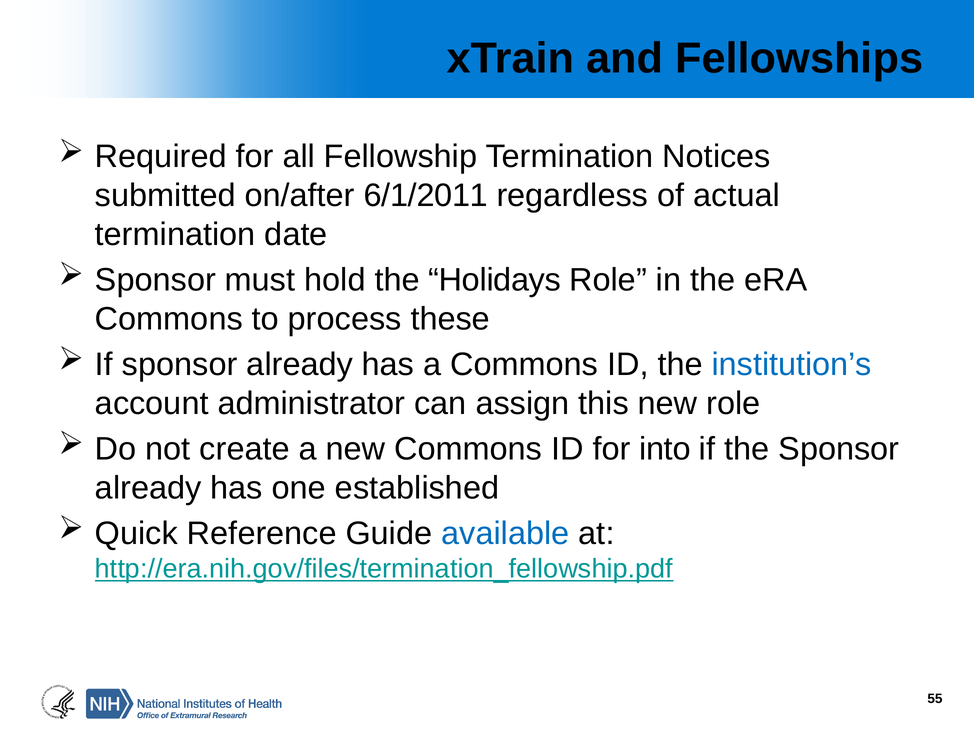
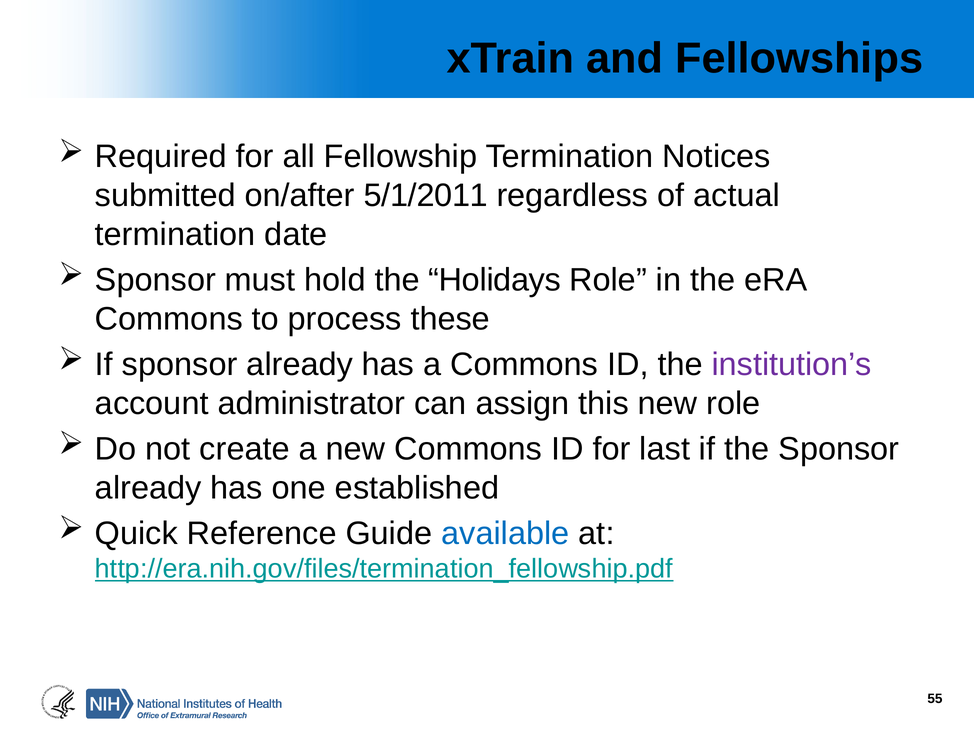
6/1/2011: 6/1/2011 -> 5/1/2011 (426, 195)
institution’s colour: blue -> purple (792, 364)
into: into -> last (665, 449)
